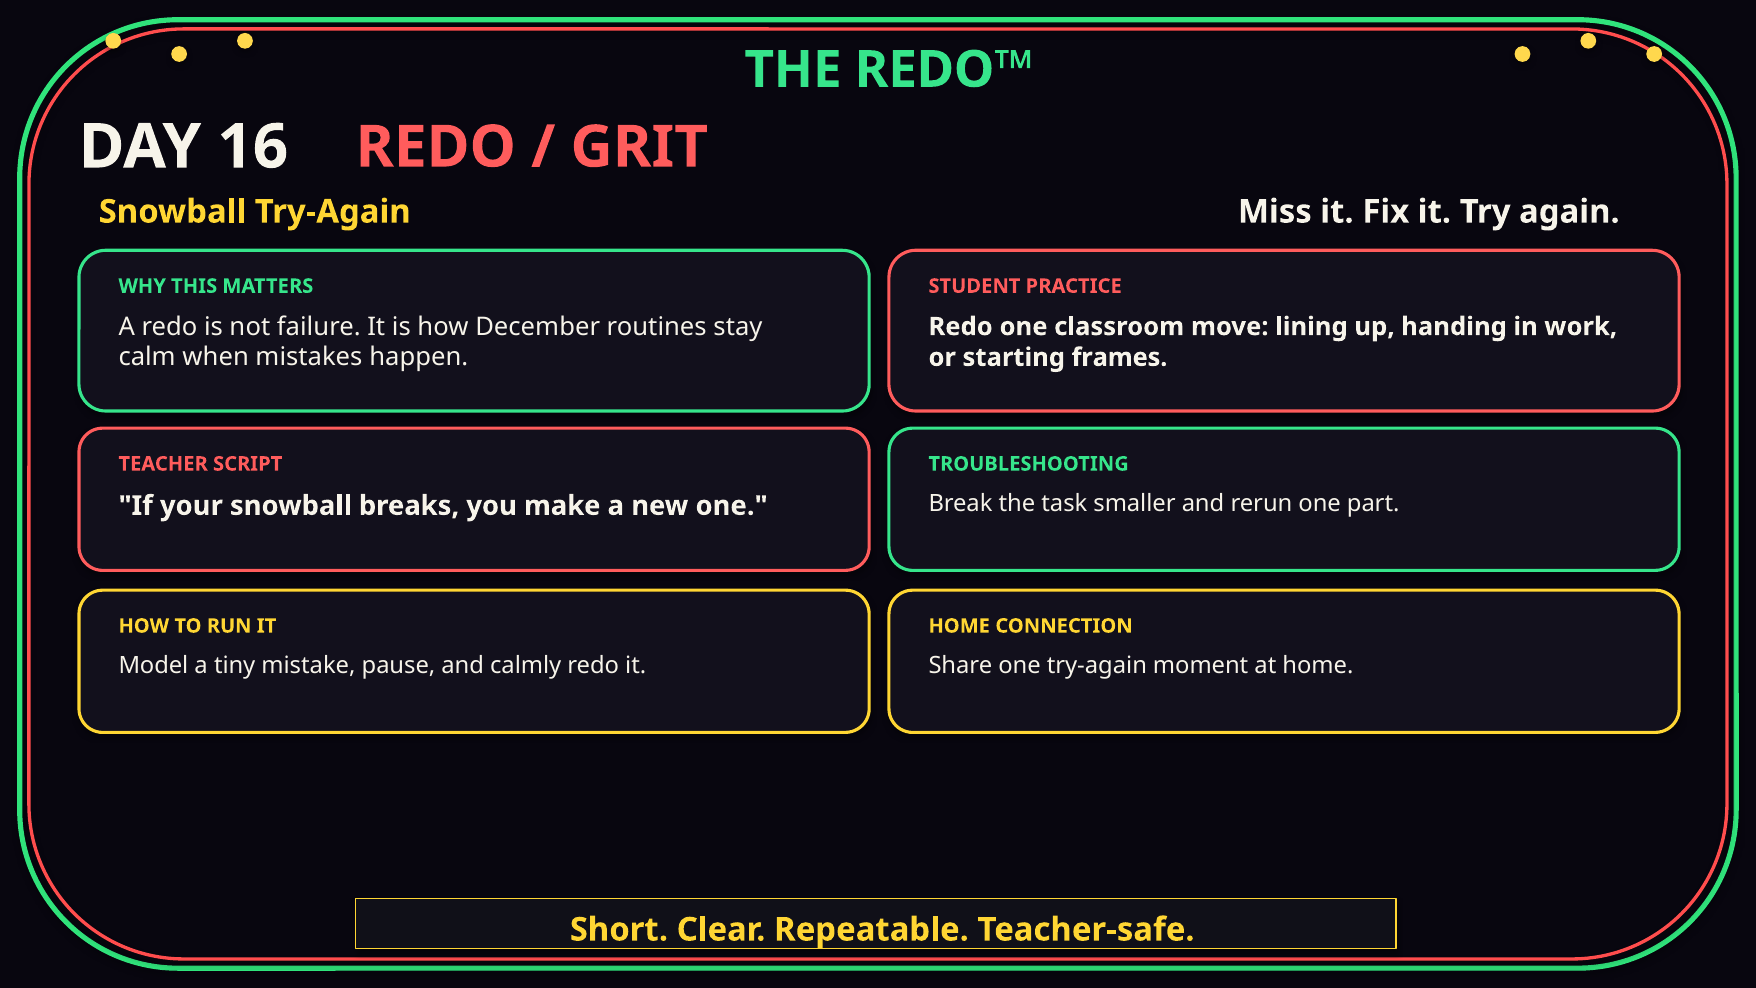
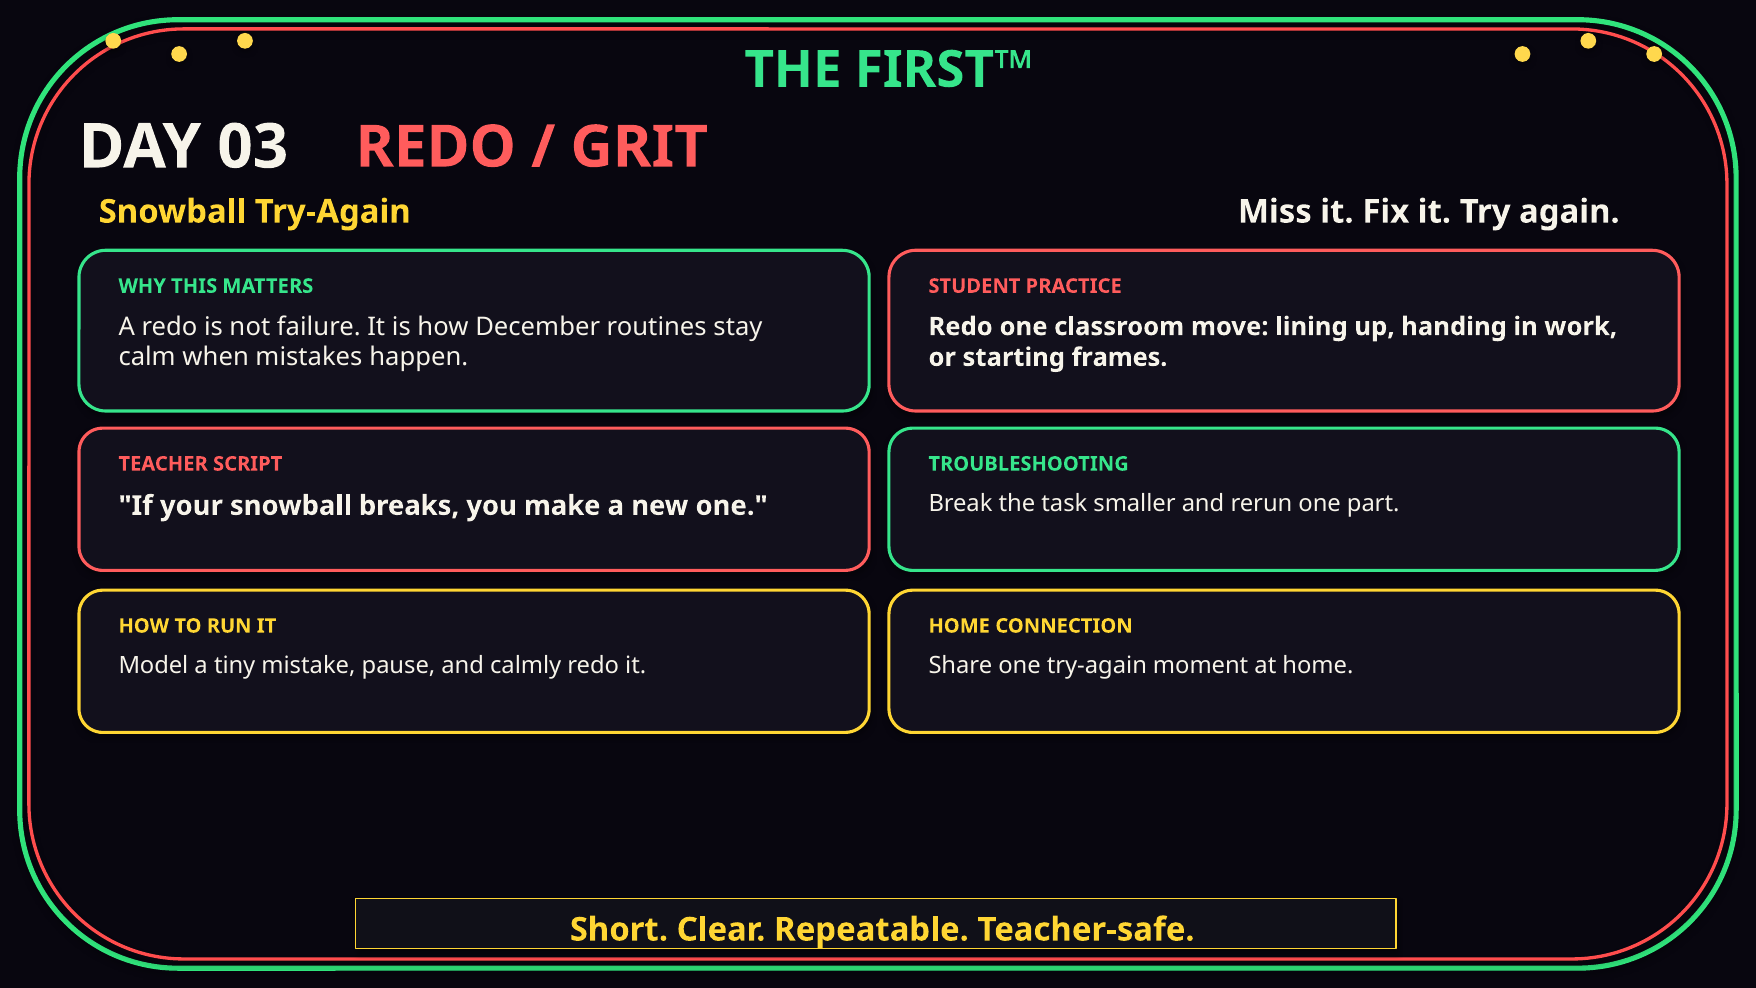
REDO™: REDO™ -> FIRST™ (944, 70)
16: 16 -> 03 (253, 147)
